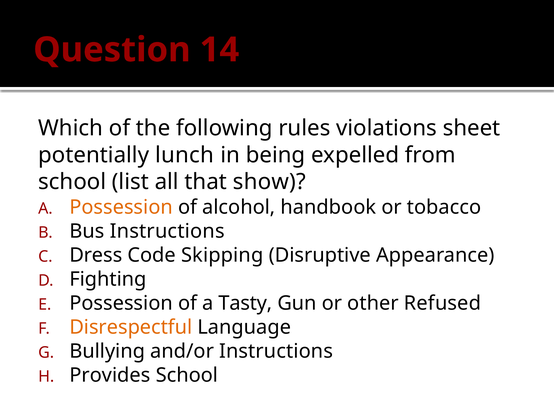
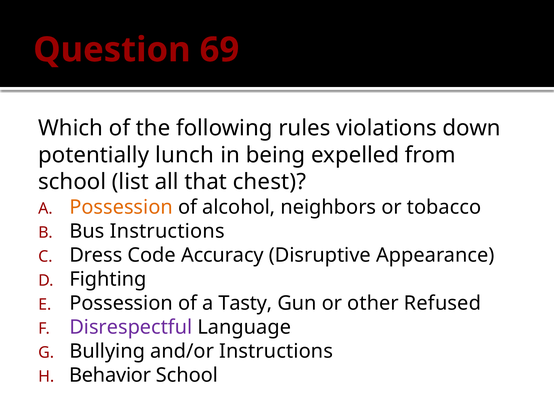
14: 14 -> 69 (219, 50)
sheet: sheet -> down (472, 128)
show: show -> chest (269, 182)
handbook: handbook -> neighbors (328, 207)
Skipping: Skipping -> Accuracy (222, 255)
Disrespectful colour: orange -> purple (131, 327)
Provides: Provides -> Behavior (110, 375)
